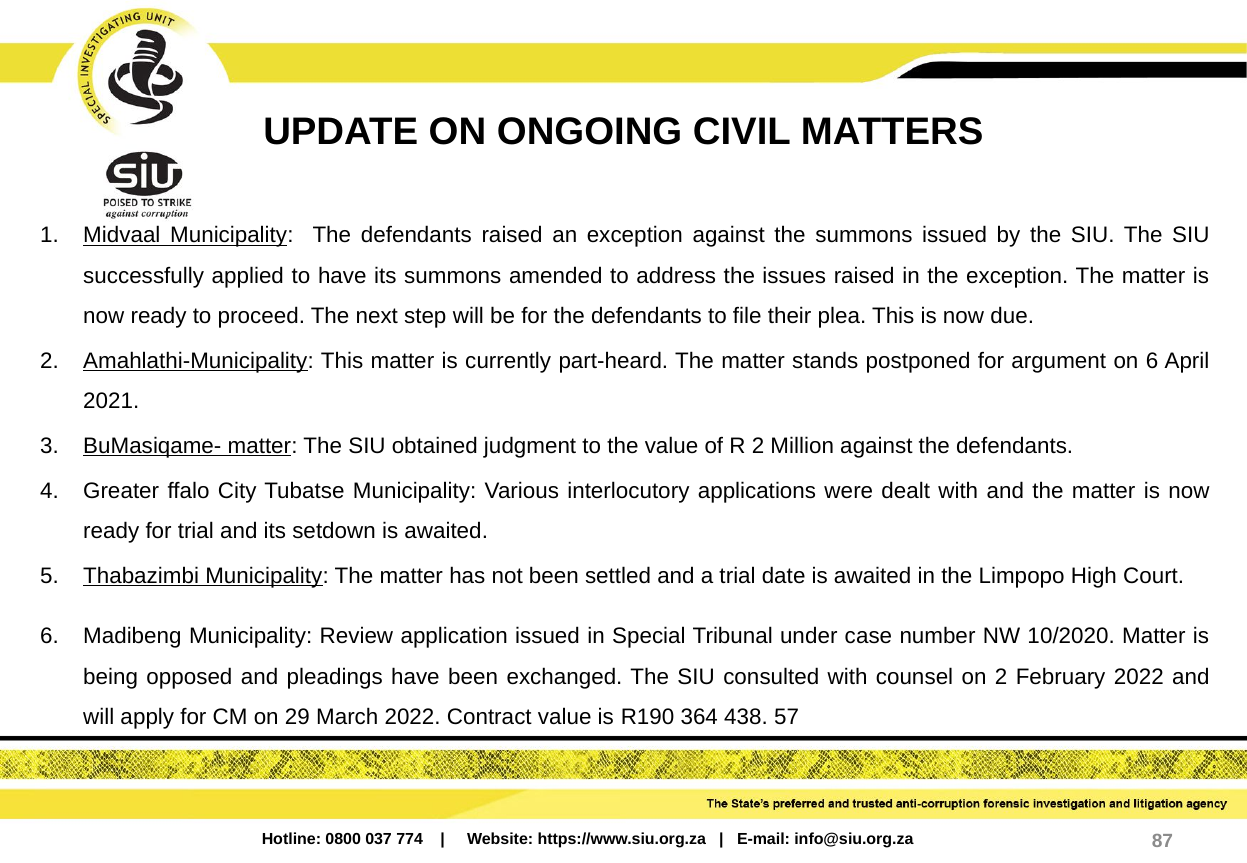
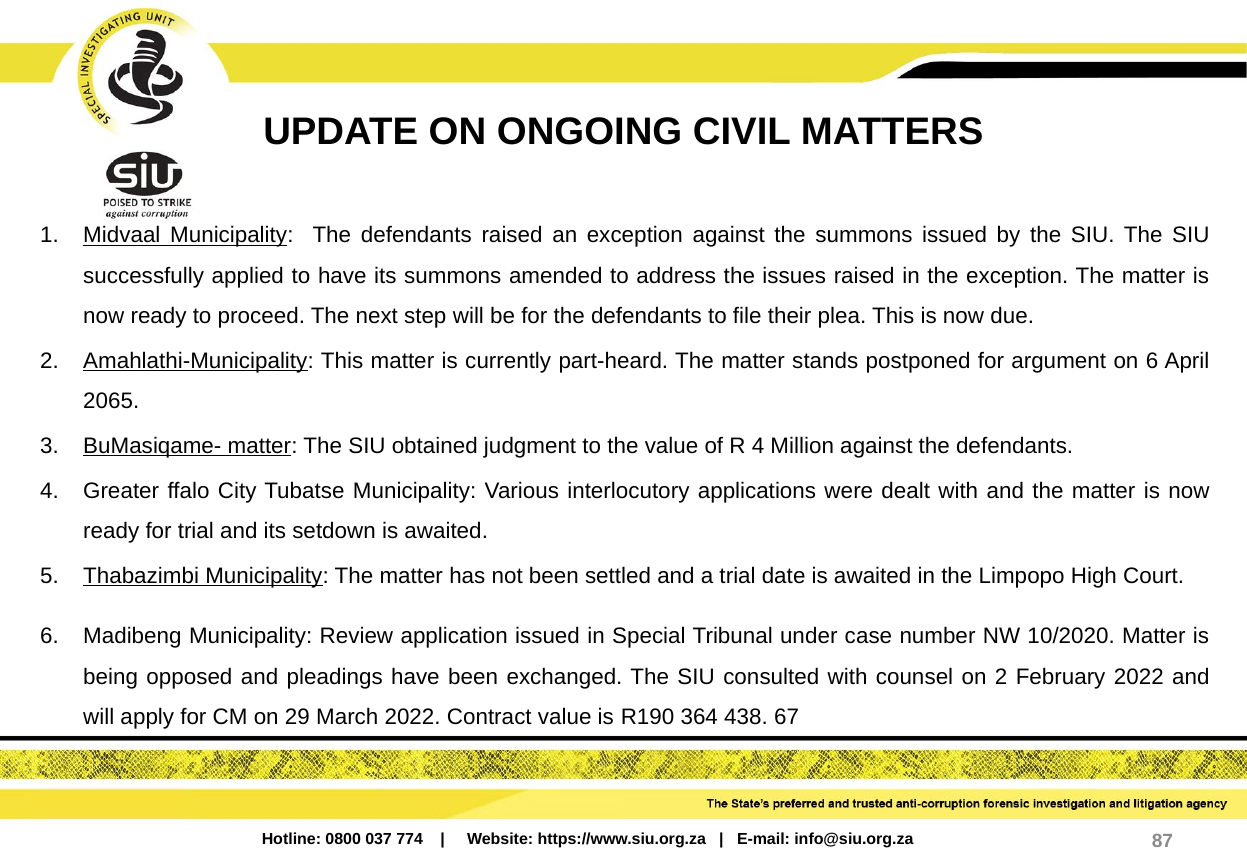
2021: 2021 -> 2065 (111, 401)
R 2: 2 -> 4 (758, 446)
57: 57 -> 67 (787, 717)
